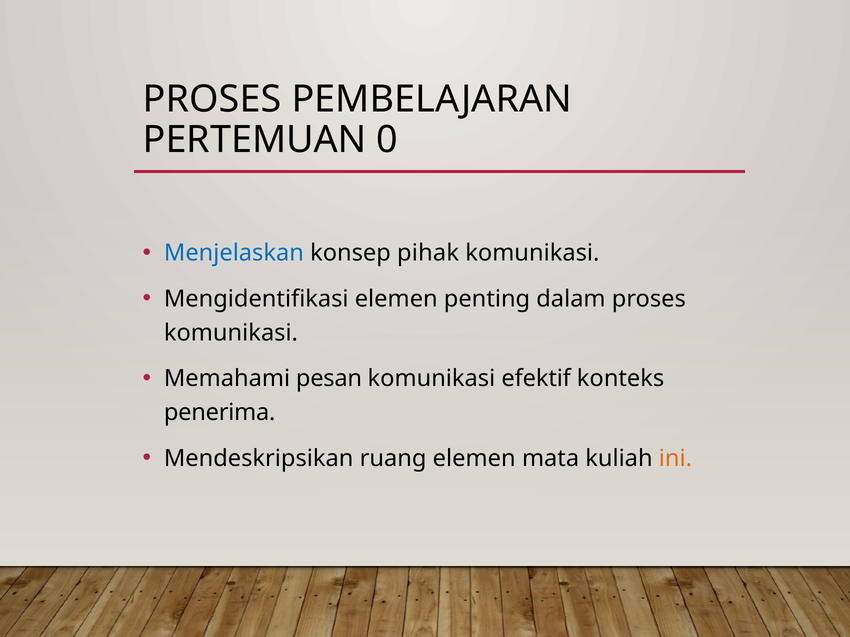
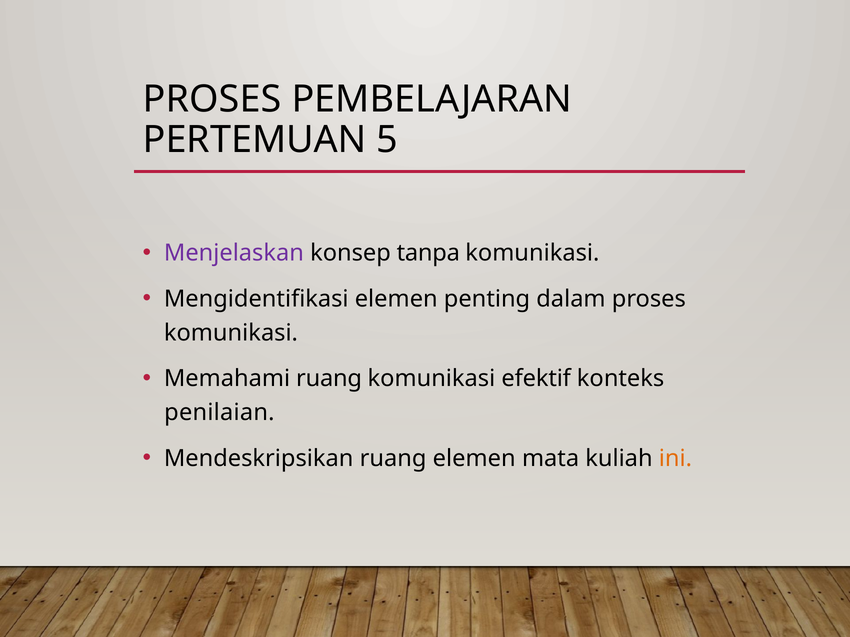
0: 0 -> 5 (387, 140)
Menjelaskan colour: blue -> purple (234, 253)
pihak: pihak -> tanpa (428, 253)
Memahami pesan: pesan -> ruang (329, 379)
penerima: penerima -> penilaian (219, 413)
